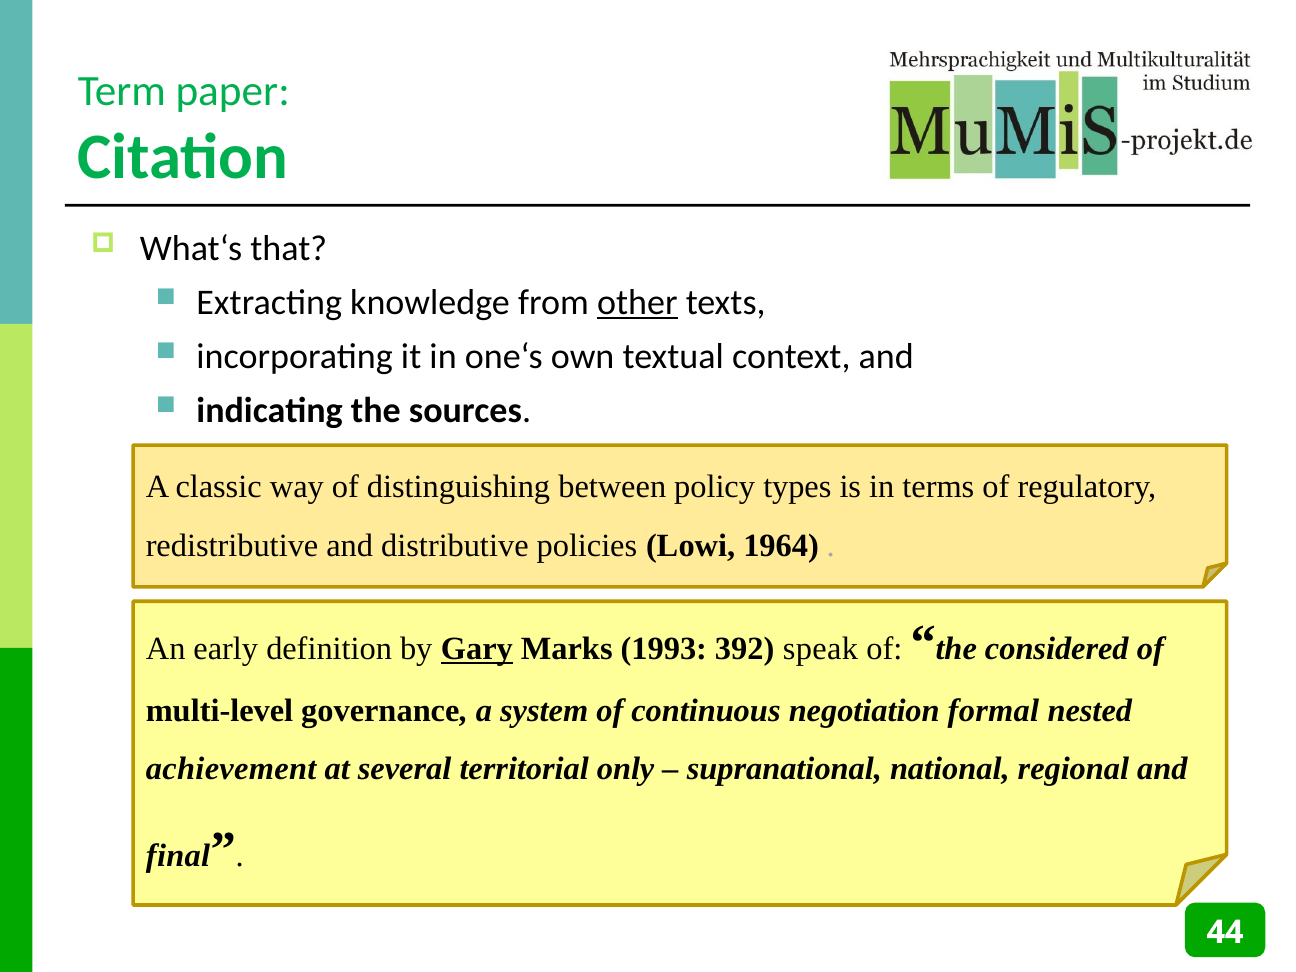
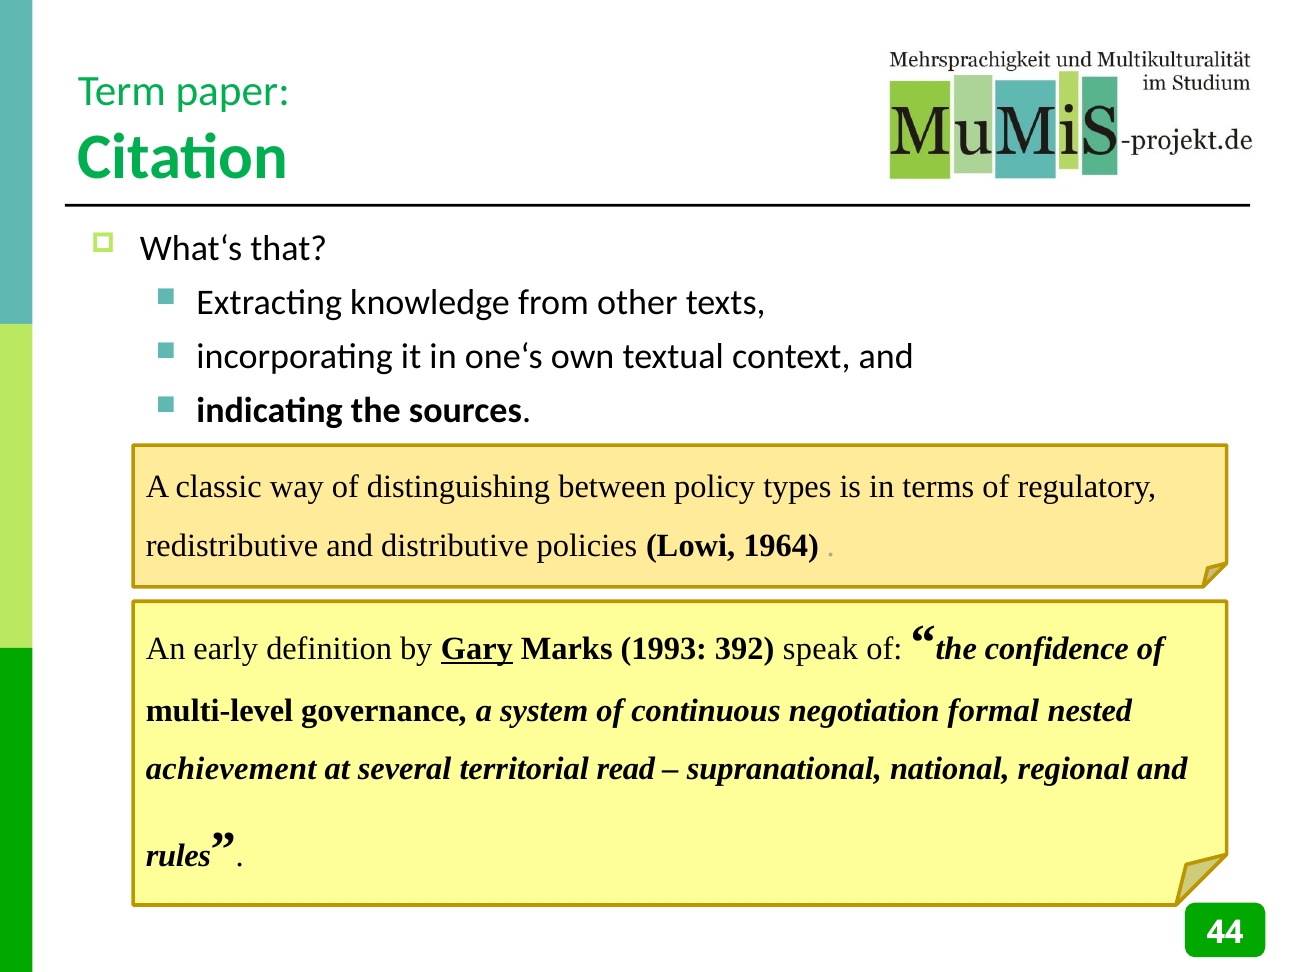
other underline: present -> none (637, 303)
considered: considered -> confidence (1057, 649)
only: only -> read (626, 769)
final: final -> rules (178, 856)
